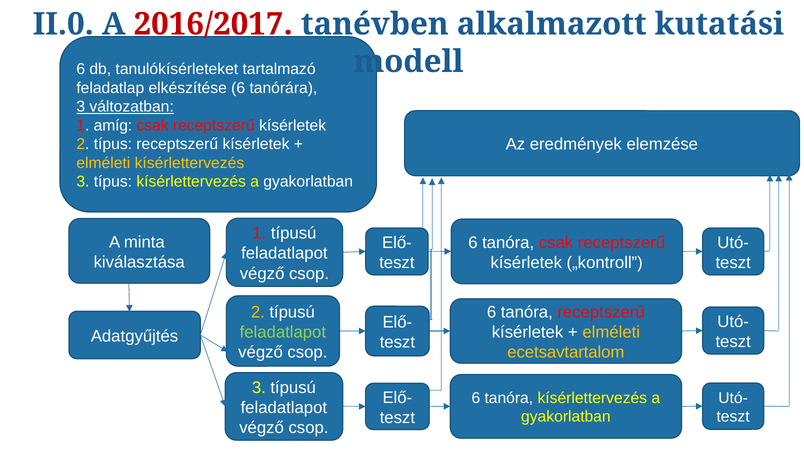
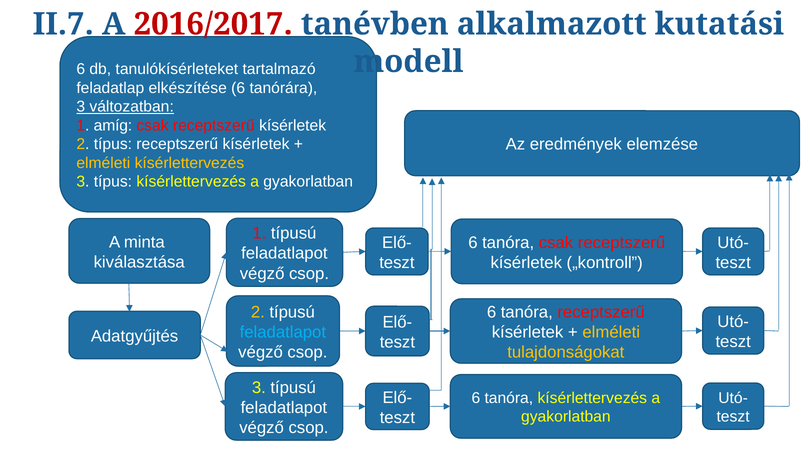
II.0: II.0 -> II.7 (63, 24)
feladatlapot colour: light green -> light blue (283, 332)
ecetsavtartalom: ecetsavtartalom -> tulajdonságokat (566, 352)
